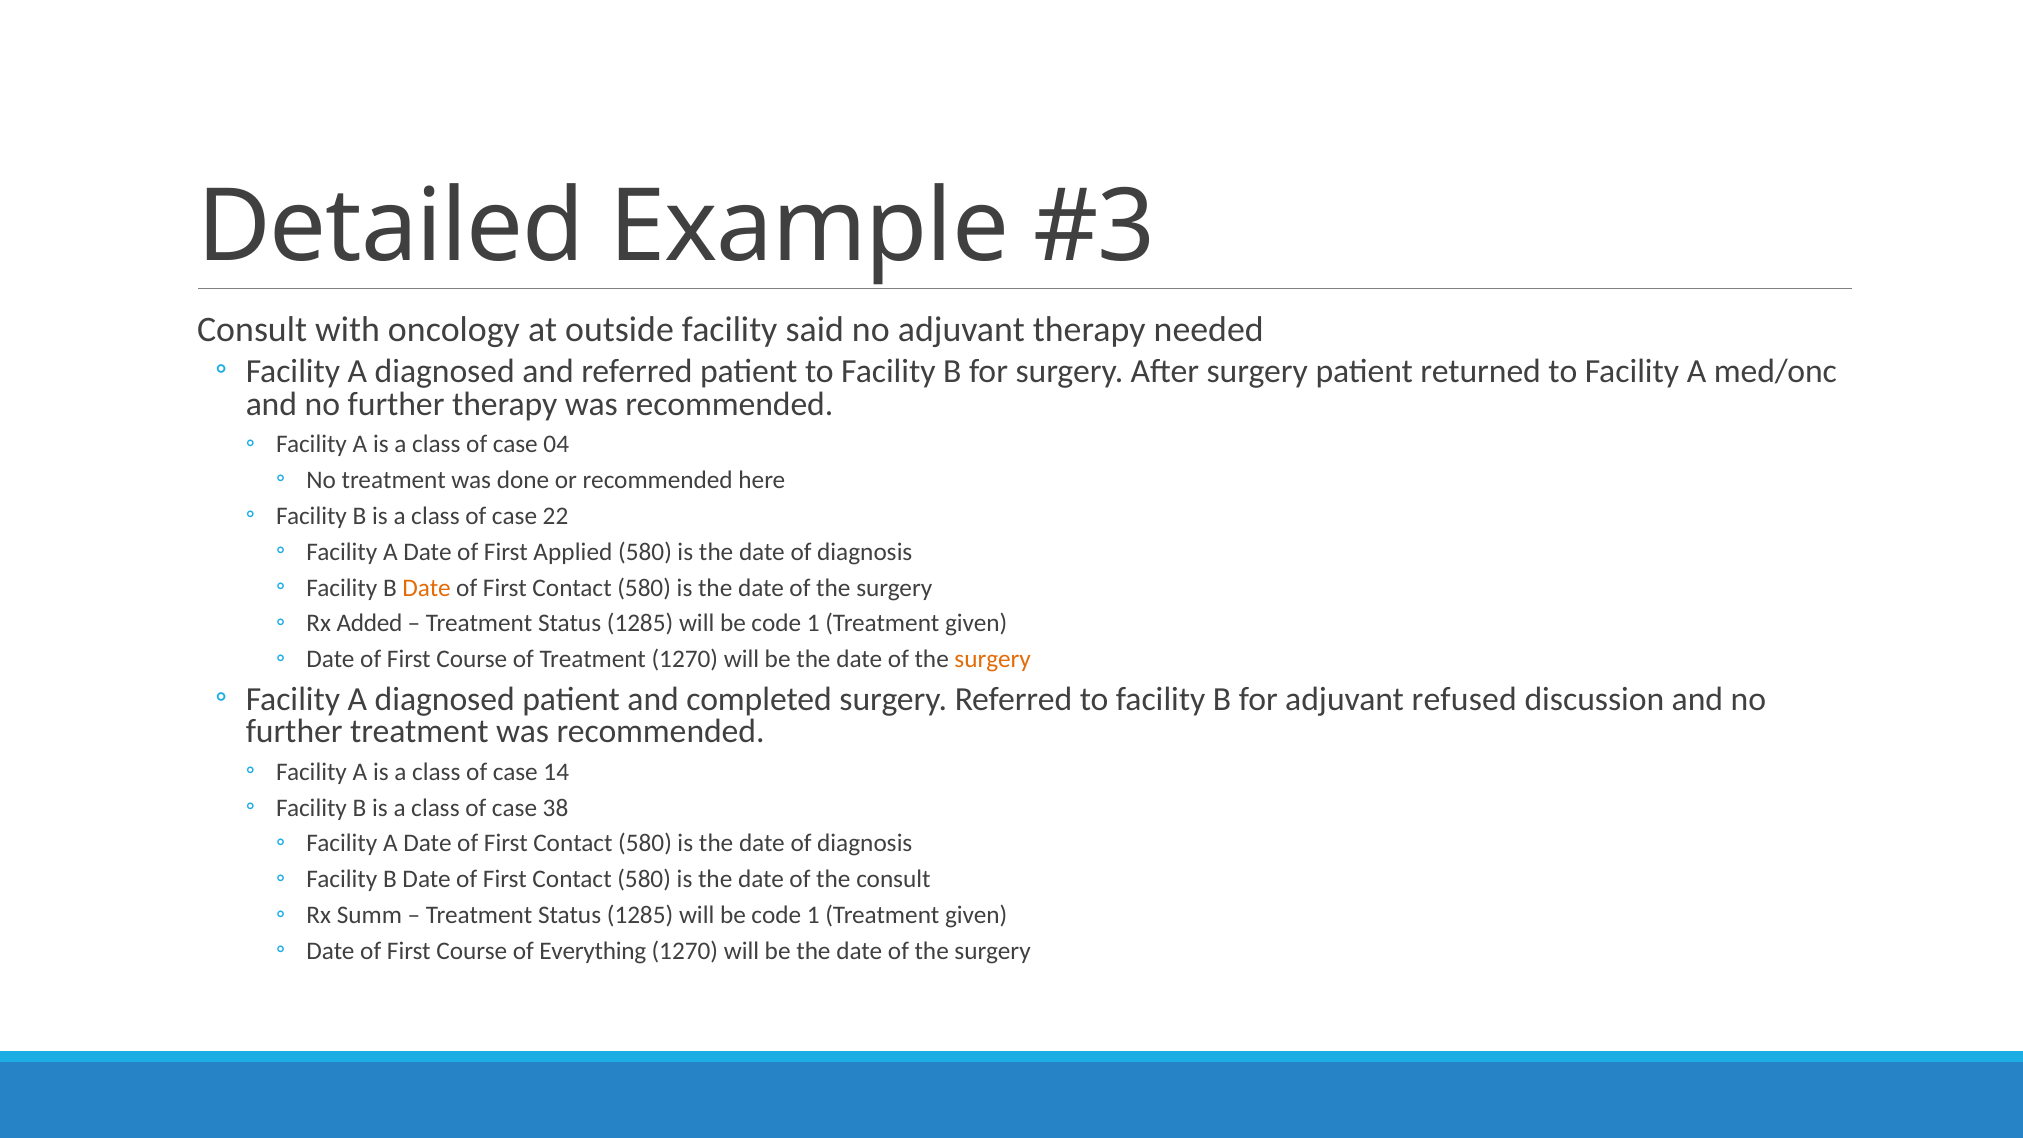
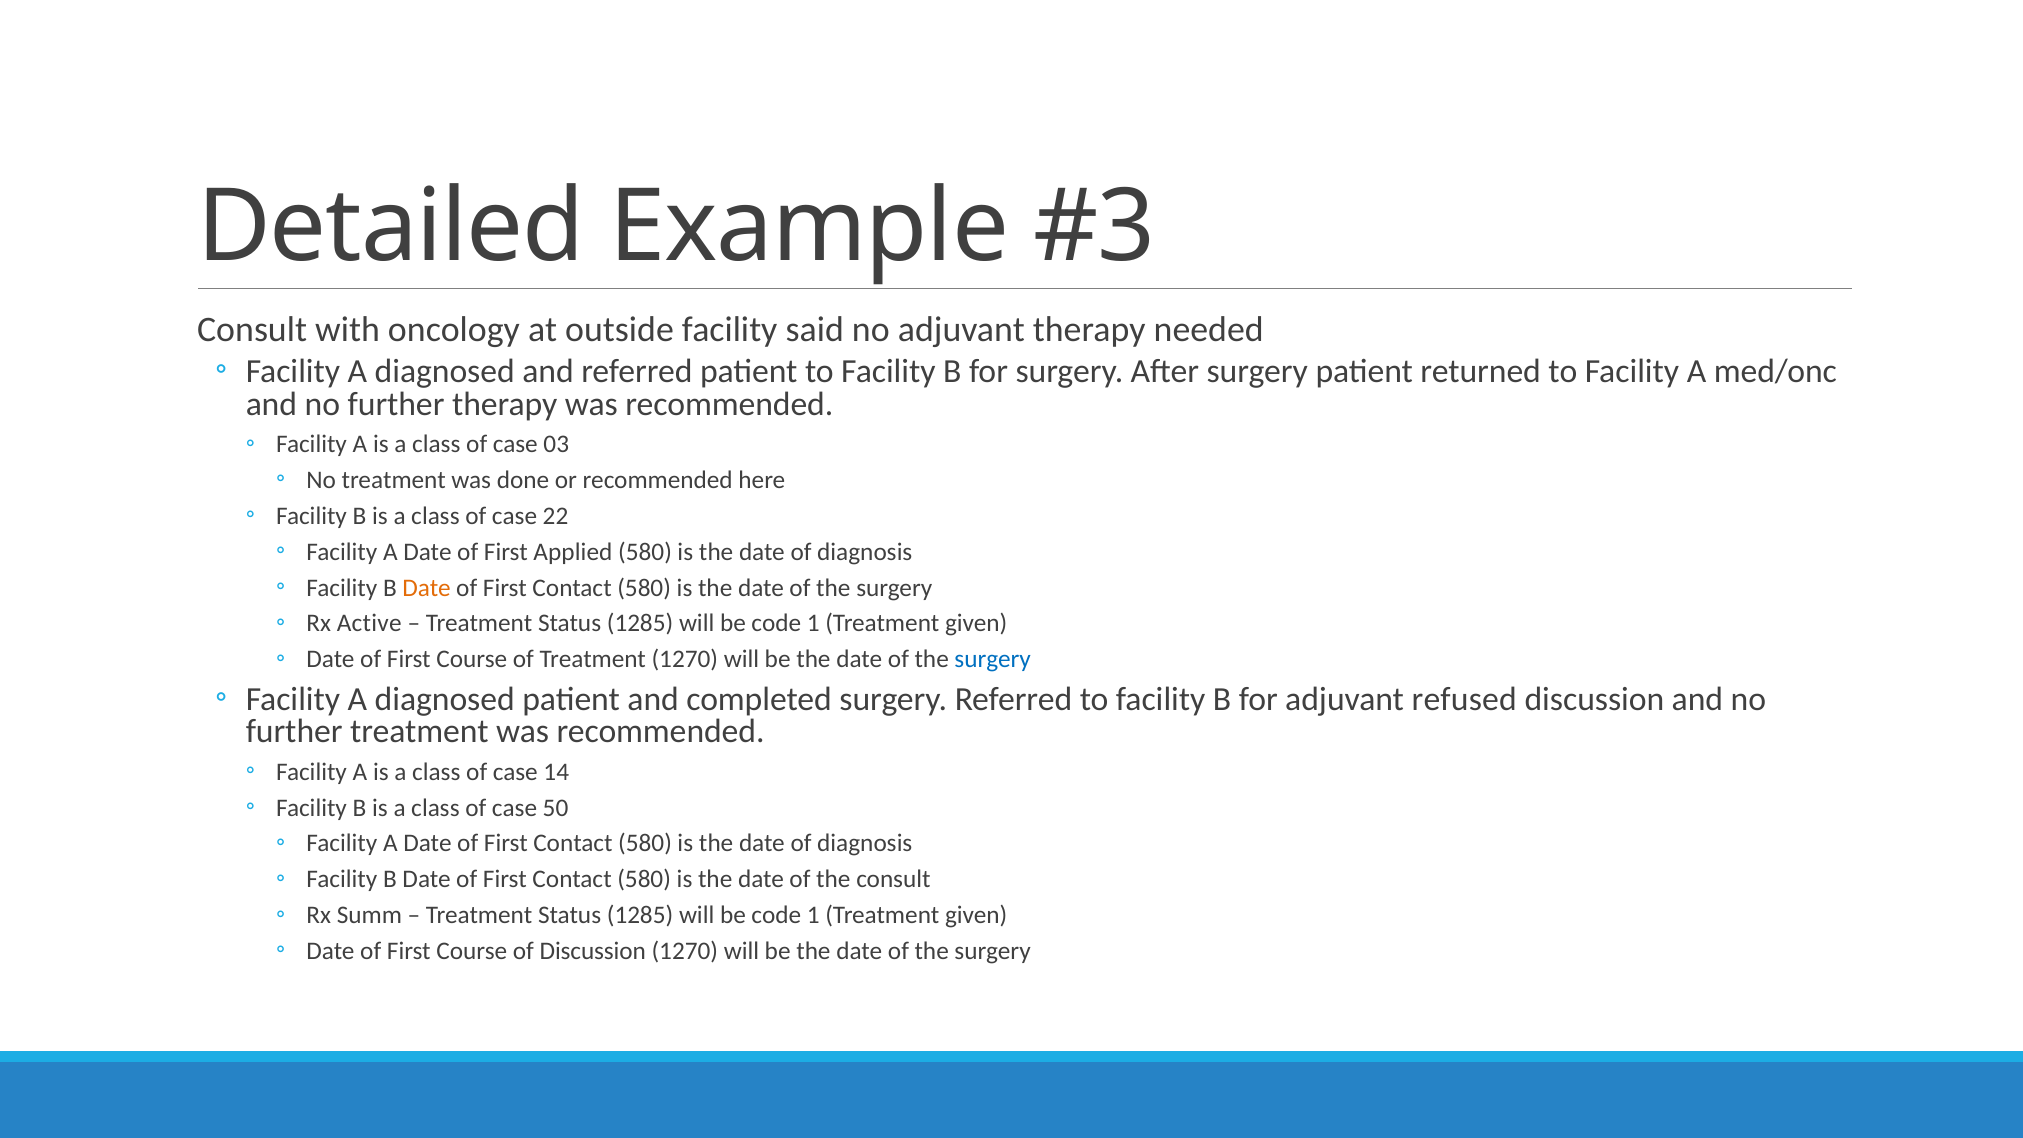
04: 04 -> 03 (556, 444)
Added: Added -> Active (369, 623)
surgery colour: orange -> blue (993, 659)
38: 38 -> 50 (555, 808)
of Everything: Everything -> Discussion (593, 951)
